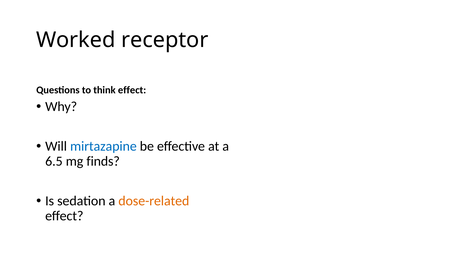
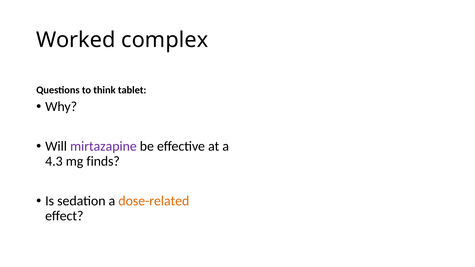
receptor: receptor -> complex (165, 40)
think effect: effect -> tablet (132, 90)
mirtazapine colour: blue -> purple (103, 147)
6.5: 6.5 -> 4.3 (54, 161)
